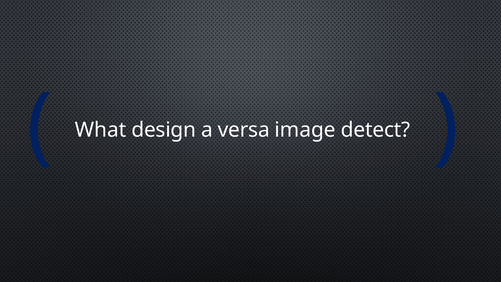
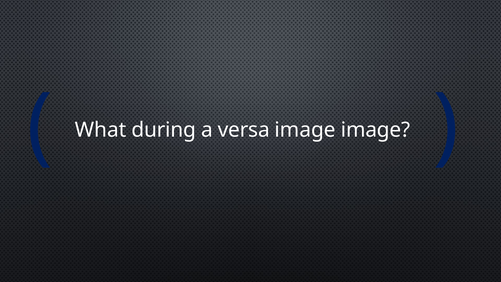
design: design -> during (164, 130)
image detect: detect -> image (376, 130)
